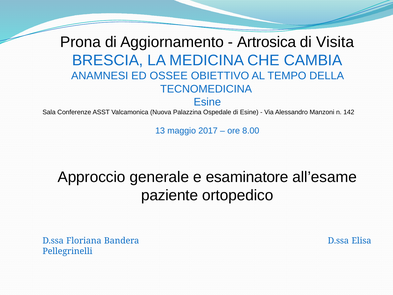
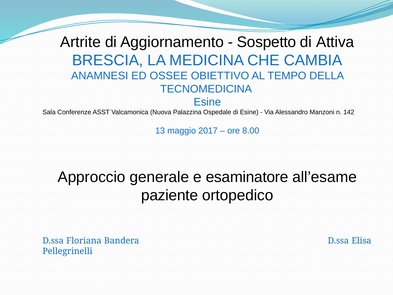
Prona: Prona -> Artrite (80, 42)
Artrosica: Artrosica -> Sospetto (267, 42)
Visita: Visita -> Attiva (335, 42)
